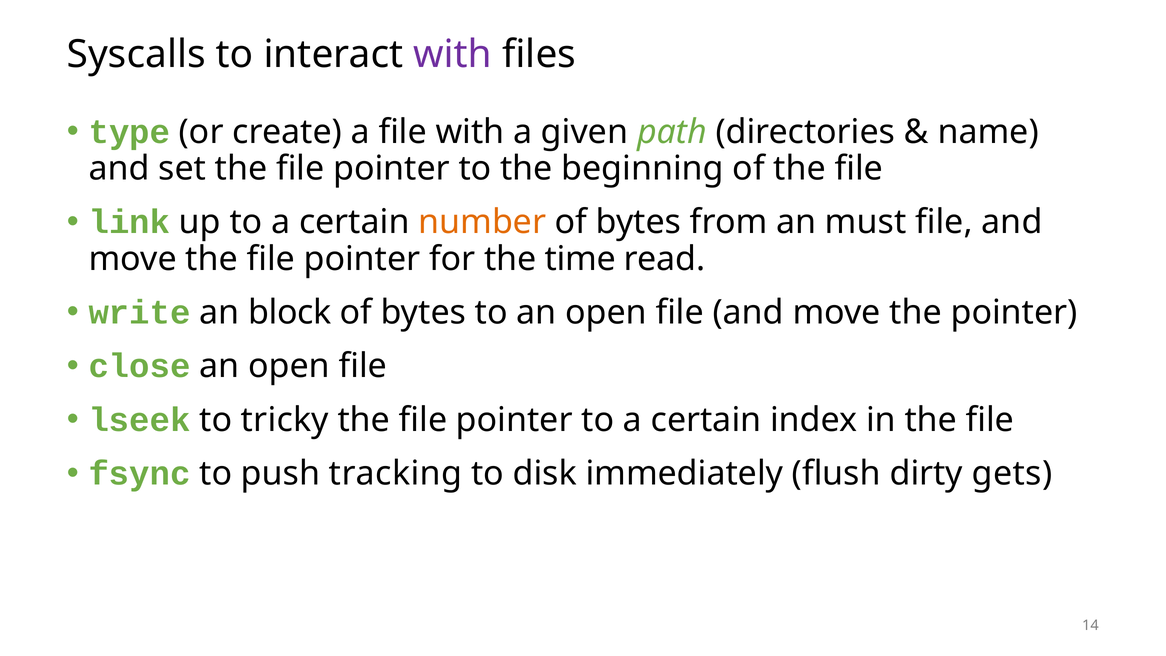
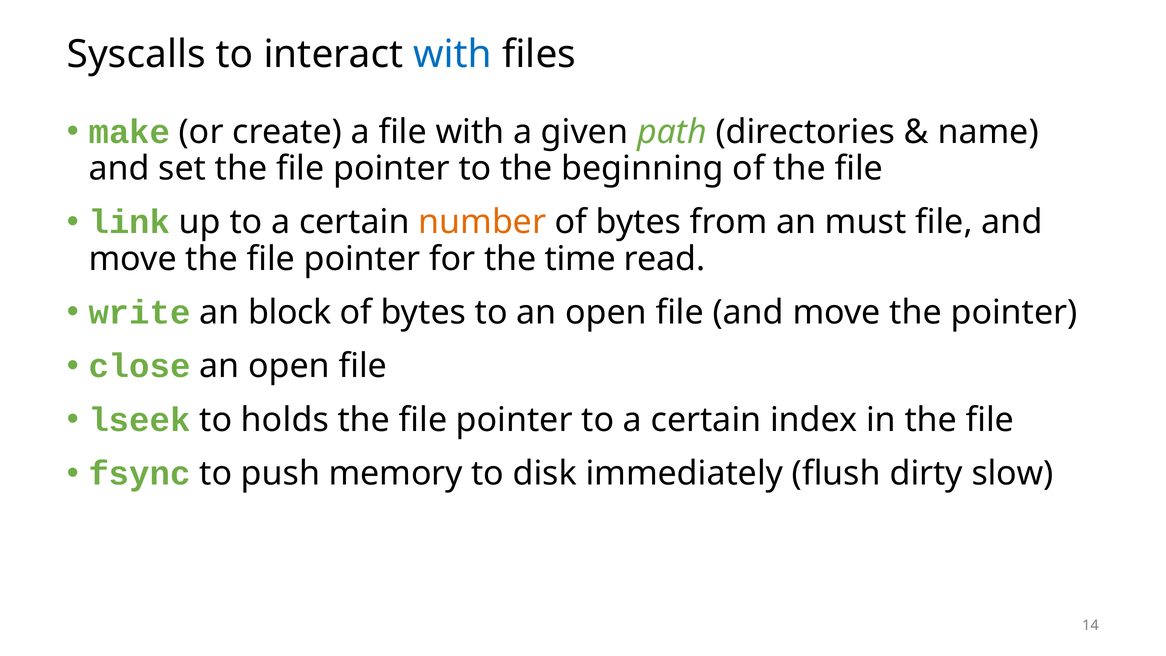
with colour: purple -> blue (453, 54)
type: type -> make (129, 132)
tricky: tricky -> holds (285, 420)
tracking: tracking -> memory (396, 473)
gets: gets -> slow (1012, 473)
